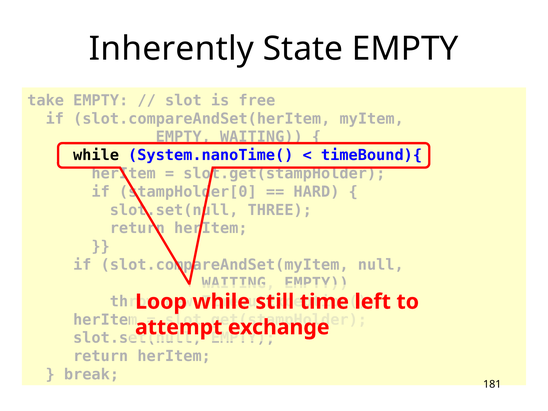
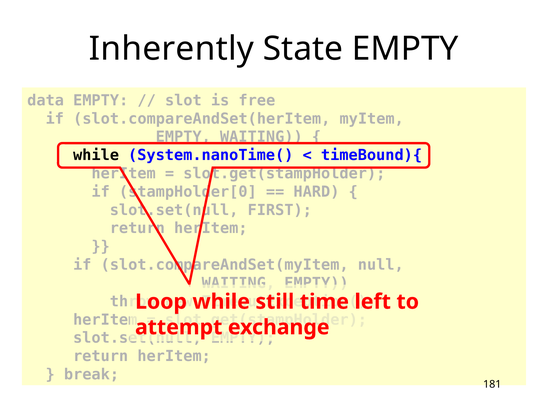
take: take -> data (46, 100)
THREE: THREE -> FIRST (280, 210)
